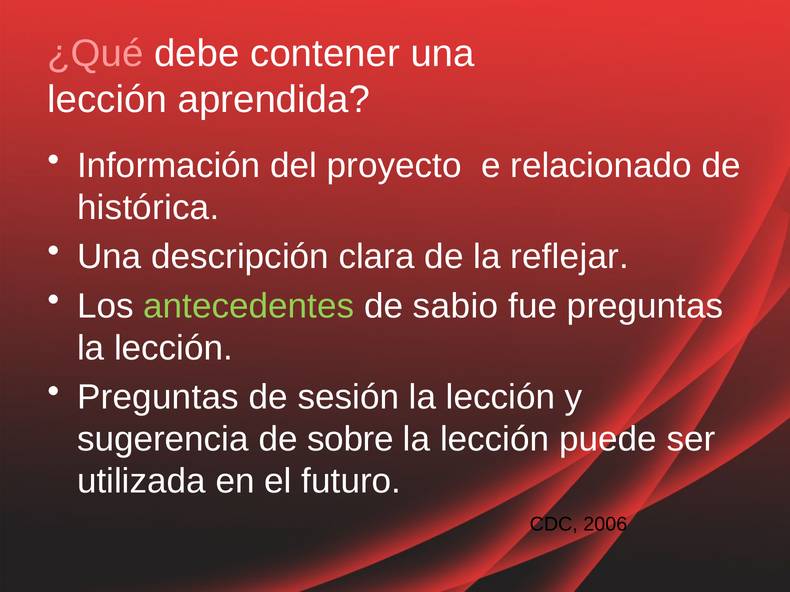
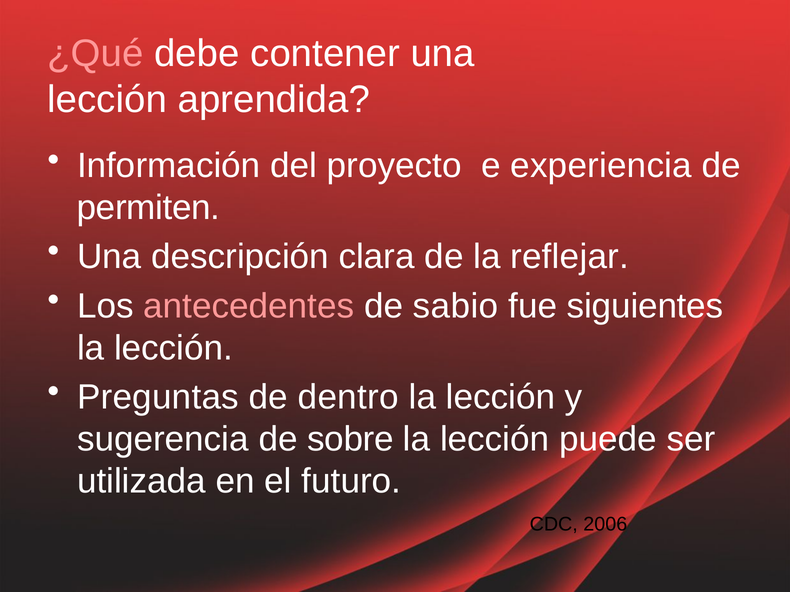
relacionado: relacionado -> experiencia (601, 166)
histórica: histórica -> permiten (148, 208)
antecedentes colour: light green -> pink (249, 306)
fue preguntas: preguntas -> siguientes (645, 306)
sesión: sesión -> dentro (348, 398)
